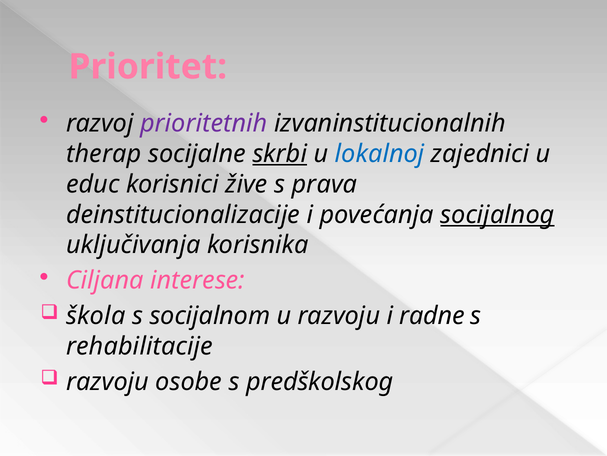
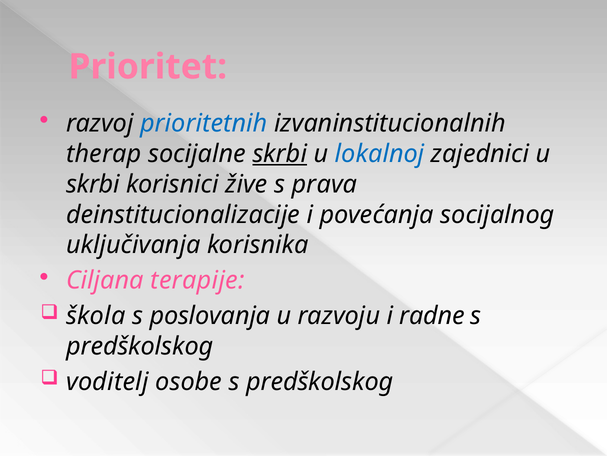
prioritetnih colour: purple -> blue (204, 123)
educ: educ -> skrbi (93, 184)
socijalnog underline: present -> none (497, 214)
interese: interese -> terapije (198, 280)
socijalnom: socijalnom -> poslovanja (210, 315)
rehabilitacije: rehabilitacije -> predškolskog (140, 346)
razvoju: razvoju -> voditelj (107, 381)
